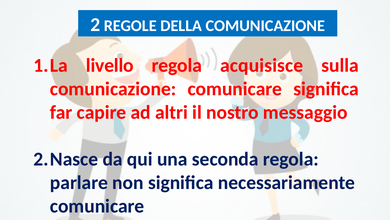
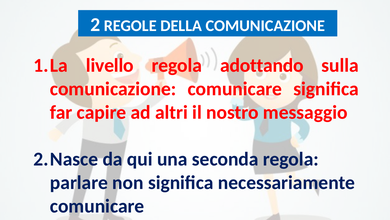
acquisisce: acquisisce -> adottando (262, 65)
